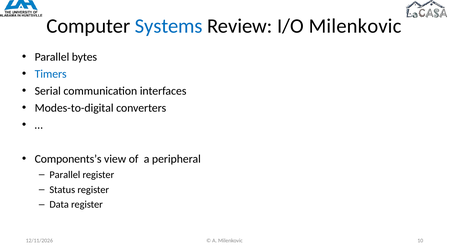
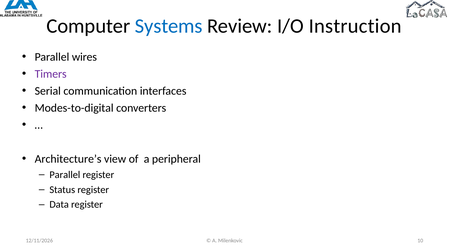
I/O Milenkovic: Milenkovic -> Instruction (355, 26)
bytes: bytes -> wires (84, 57)
Timers colour: blue -> purple (51, 74)
Components’s: Components’s -> Architecture’s (68, 159)
